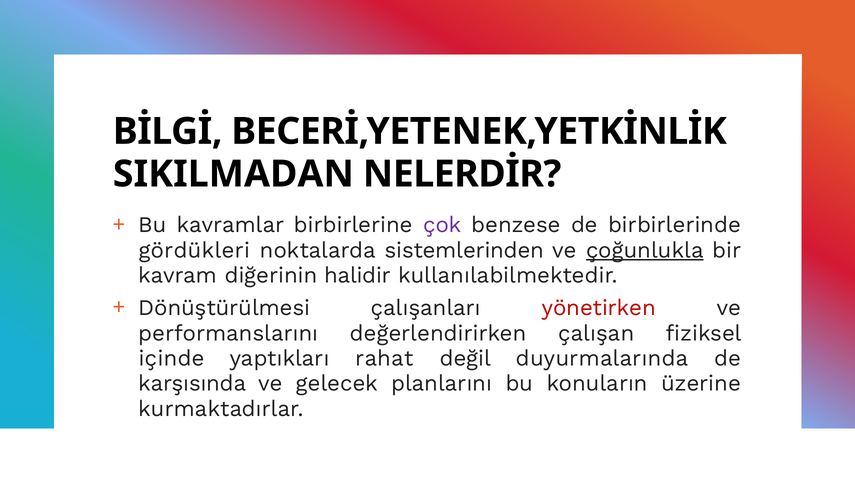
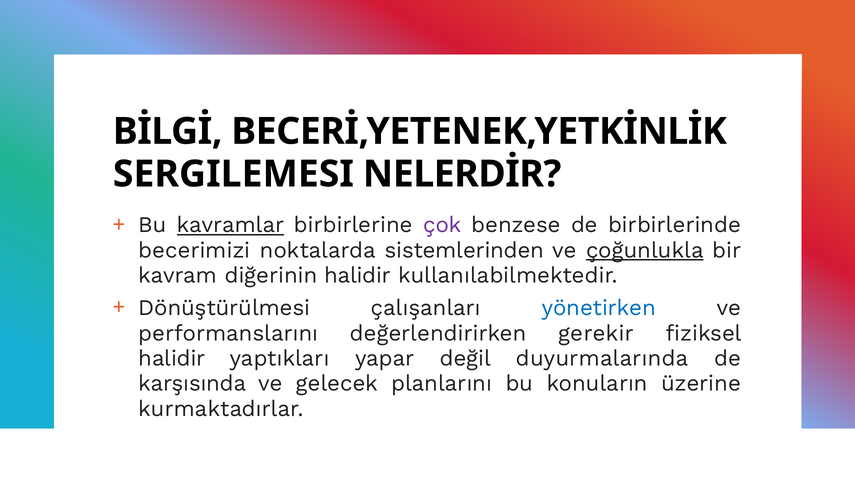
SIKILMADAN: SIKILMADAN -> SERGILEMESI (233, 174)
kavramlar underline: none -> present (231, 225)
gördükleri: gördükleri -> becerimizi (194, 250)
yönetirken colour: red -> blue (599, 308)
çalışan: çalışan -> gerekir (596, 333)
içinde: içinde -> halidir (172, 358)
rahat: rahat -> yapar (385, 358)
